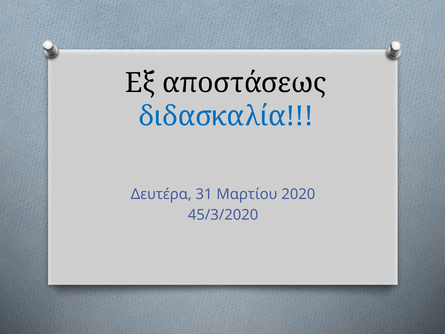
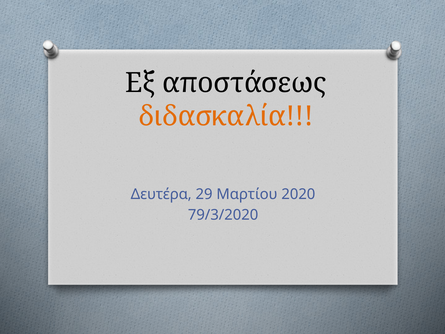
διδασκαλία colour: blue -> orange (226, 116)
31: 31 -> 29 (204, 194)
45/3/2020: 45/3/2020 -> 79/3/2020 (223, 215)
